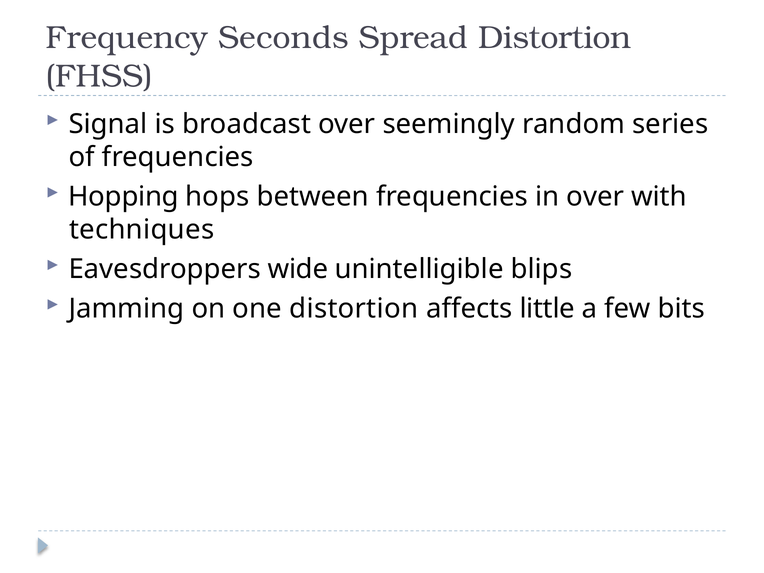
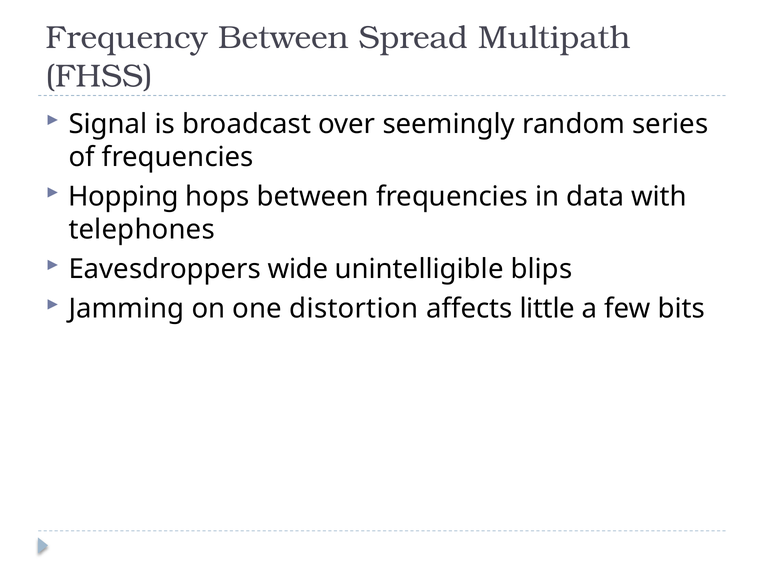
Frequency Seconds: Seconds -> Between (284, 38)
Spread Distortion: Distortion -> Multipath (555, 38)
in over: over -> data (595, 197)
techniques: techniques -> telephones (142, 230)
